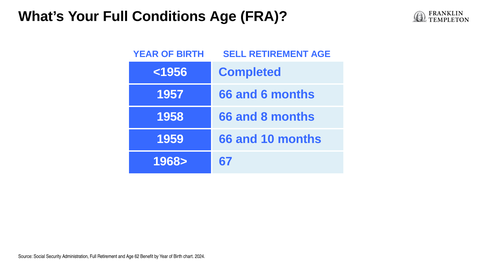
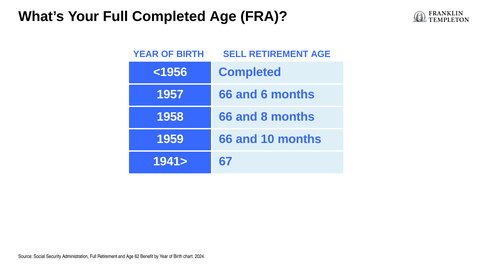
Full Conditions: Conditions -> Completed (169, 16)
1968>: 1968> -> 1941> (170, 162)
